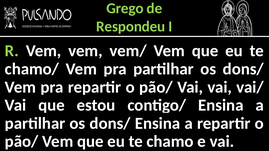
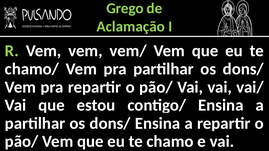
Respondeu: Respondeu -> Aclamação (131, 27)
